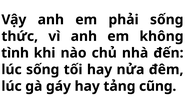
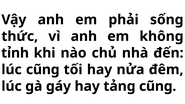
tình: tình -> tỉnh (15, 53)
lúc sống: sống -> cũng (43, 70)
